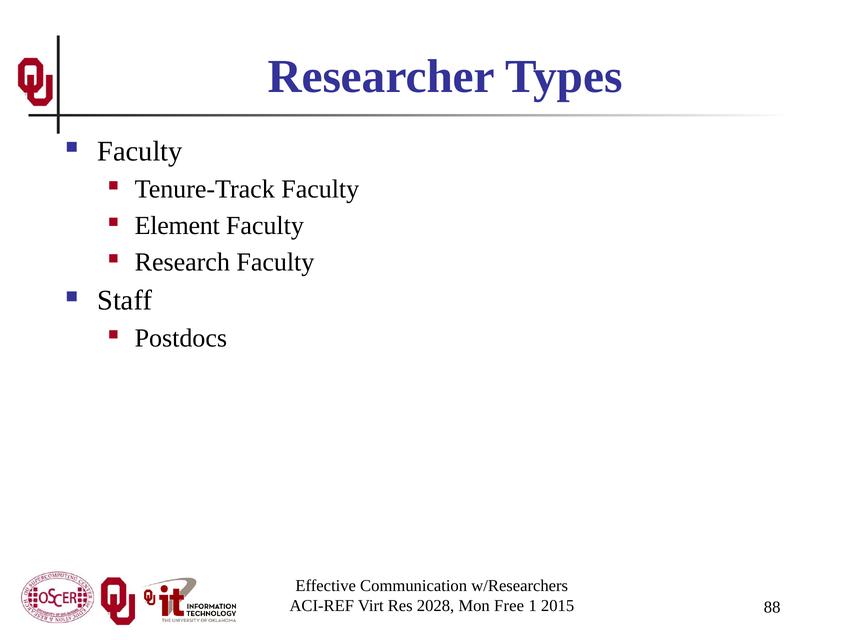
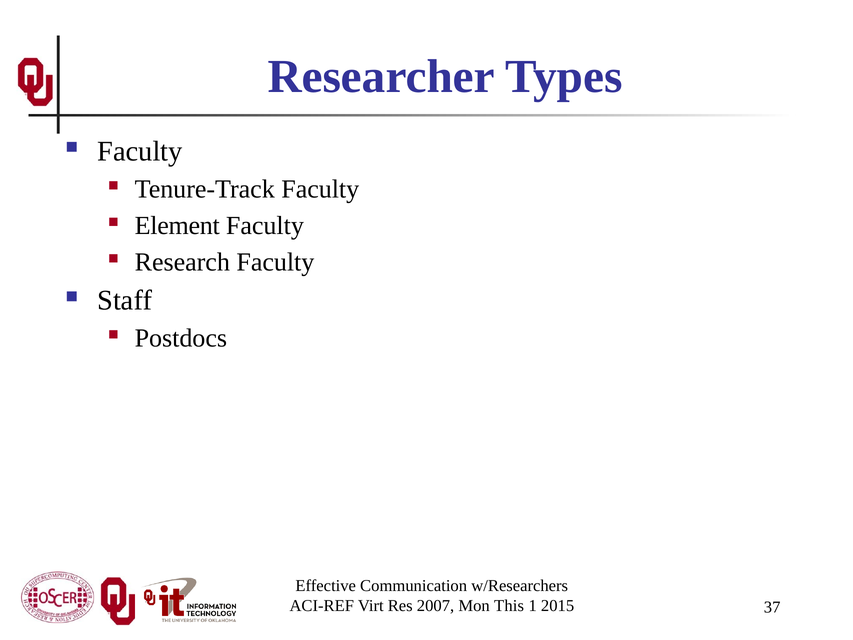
2028: 2028 -> 2007 (436, 605)
Free: Free -> This (509, 605)
88: 88 -> 37 (772, 607)
